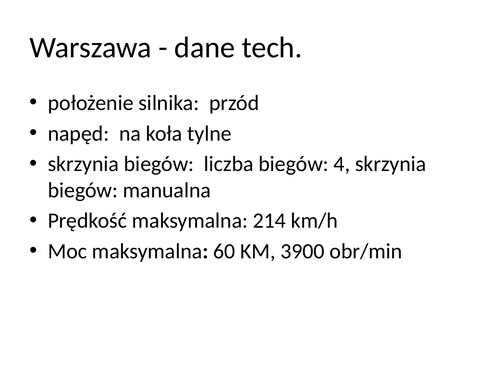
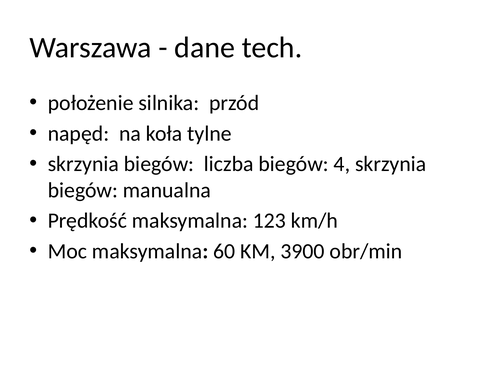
214: 214 -> 123 (269, 220)
